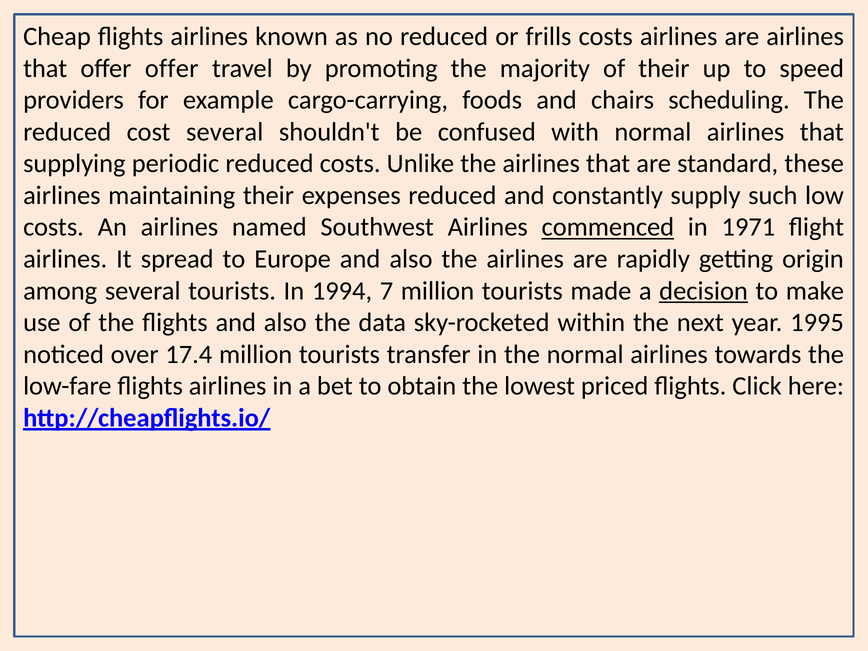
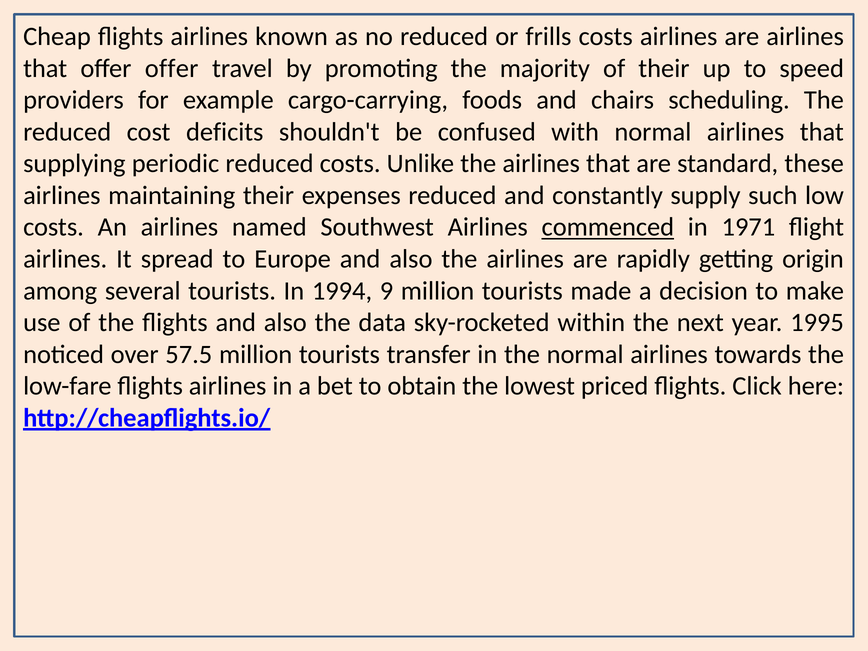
cost several: several -> deficits (225, 132)
7: 7 -> 9 (387, 291)
decision underline: present -> none (704, 291)
17.4: 17.4 -> 57.5 (189, 354)
